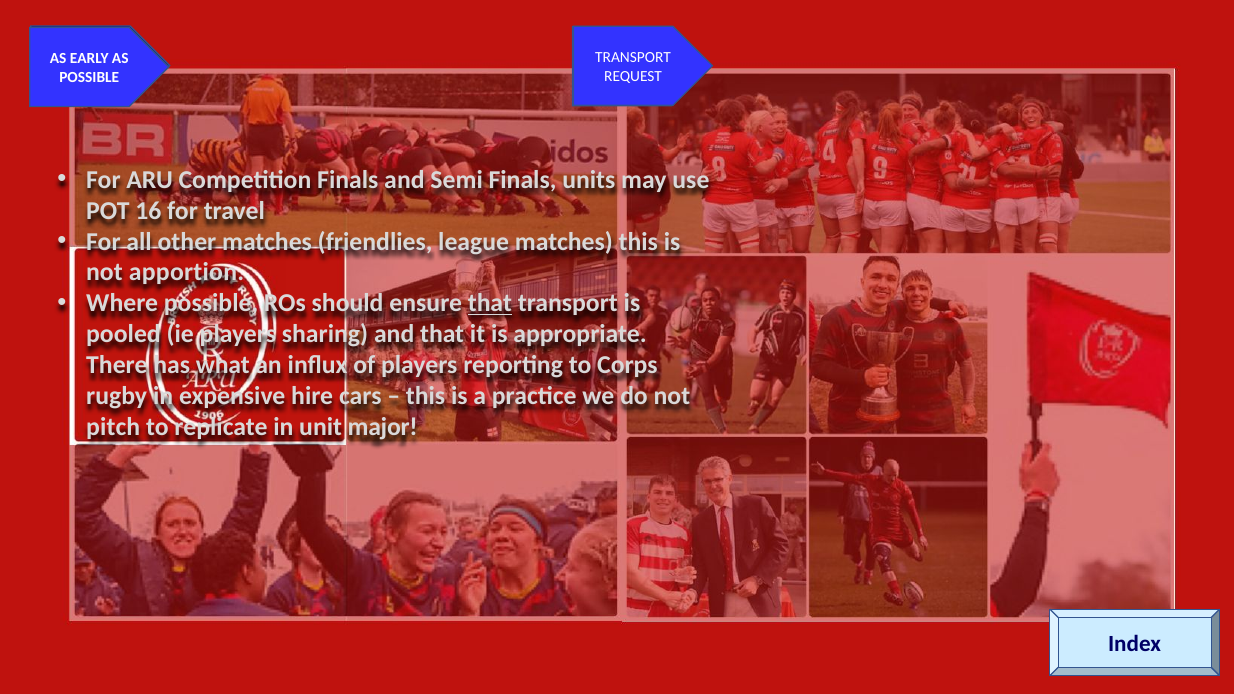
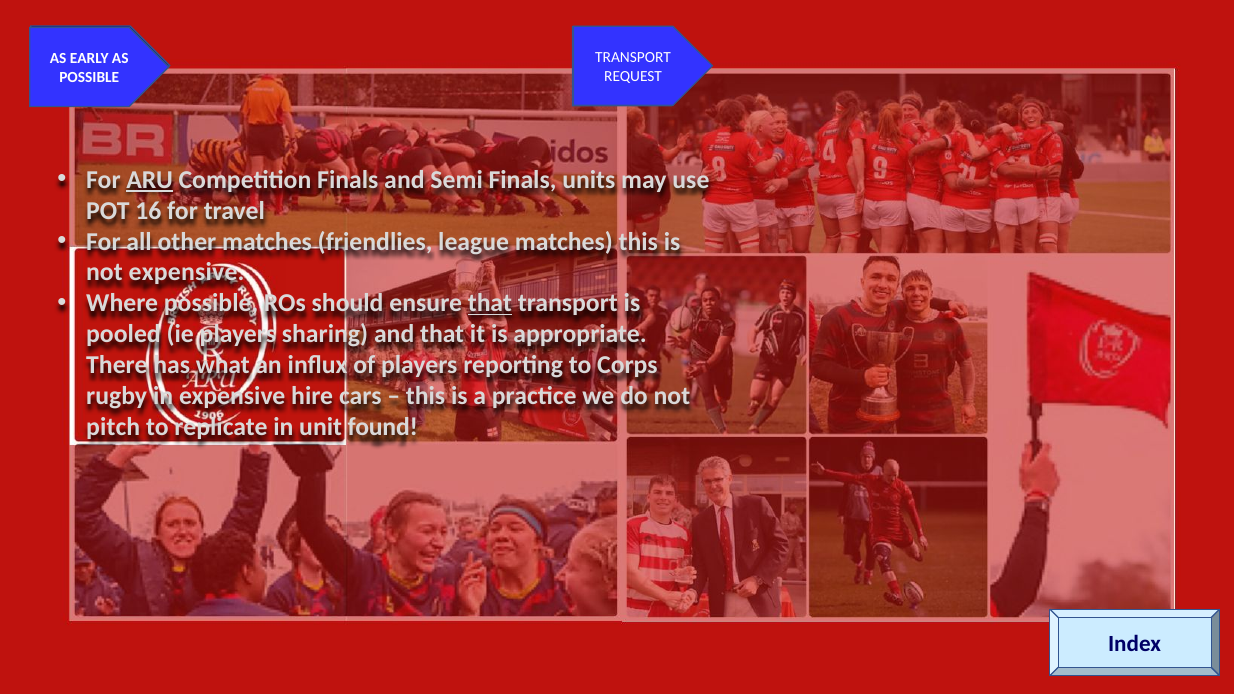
ARU underline: none -> present (150, 180)
not apportion: apportion -> expensive (187, 272)
major: major -> found (383, 427)
